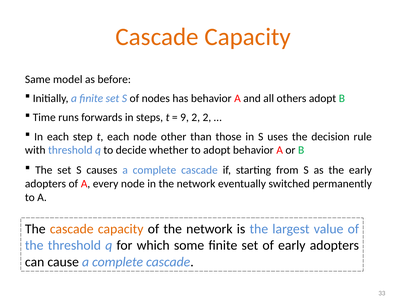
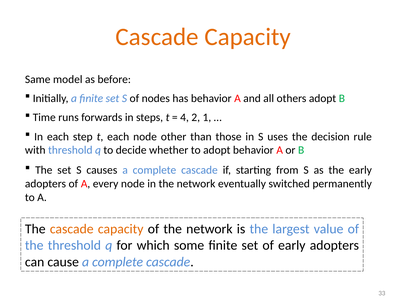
9: 9 -> 4 (185, 118)
2 2: 2 -> 1 (207, 118)
